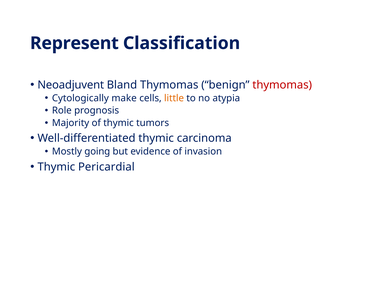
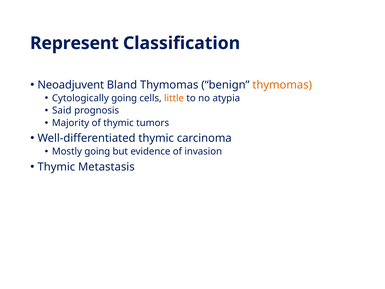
thymomas colour: red -> orange (282, 85)
Cytologically make: make -> going (124, 98)
Role: Role -> Said (62, 110)
Pericardial: Pericardial -> Metastasis (106, 167)
